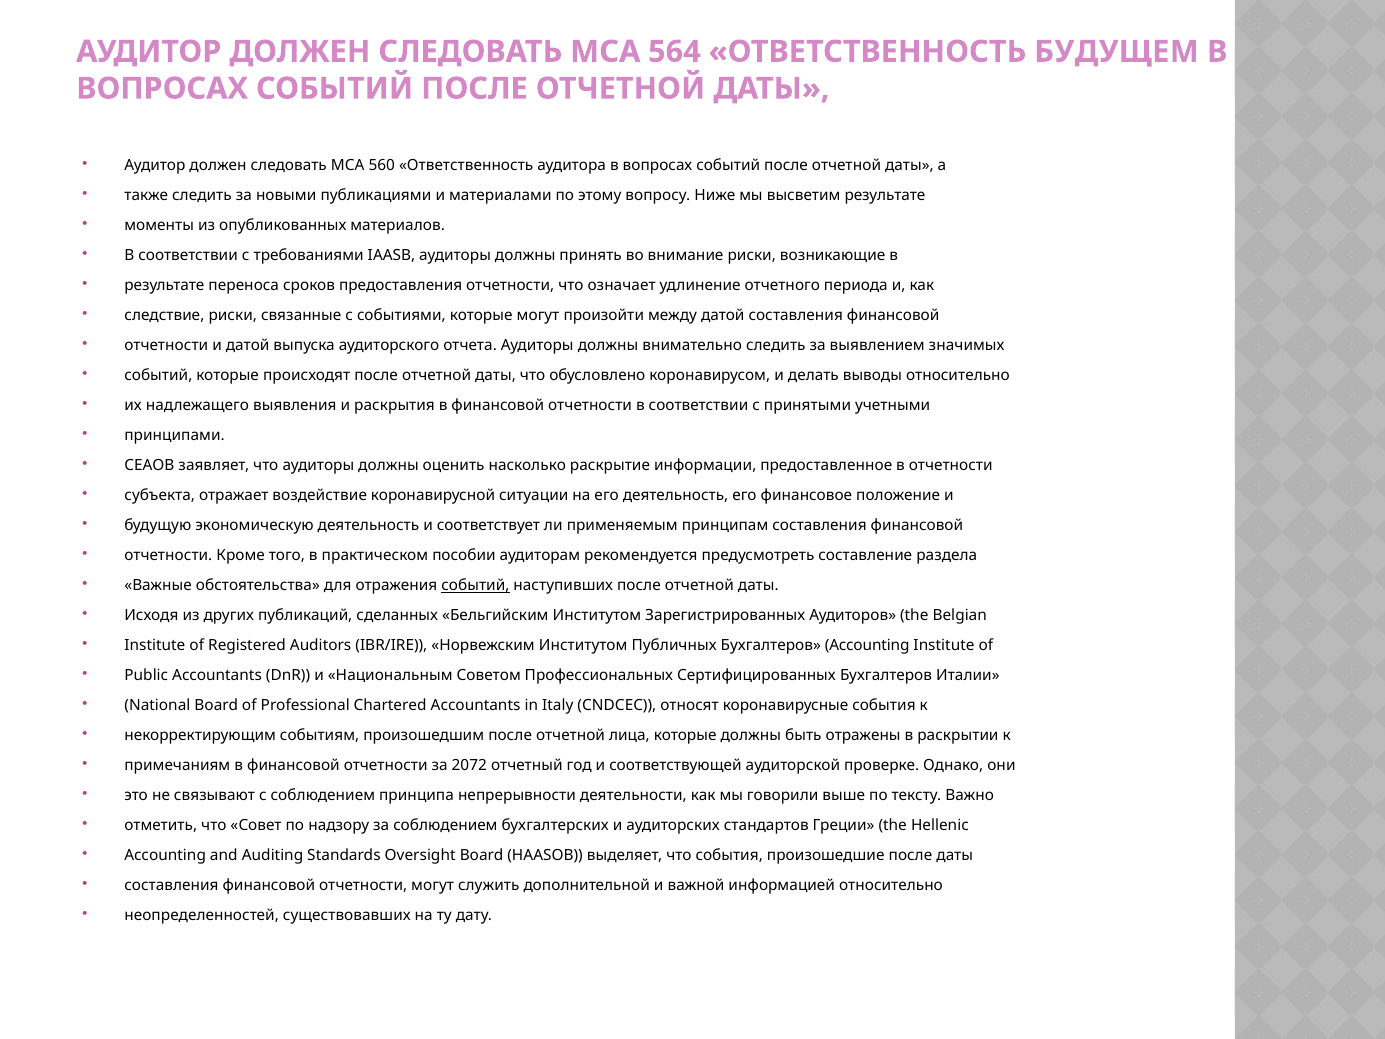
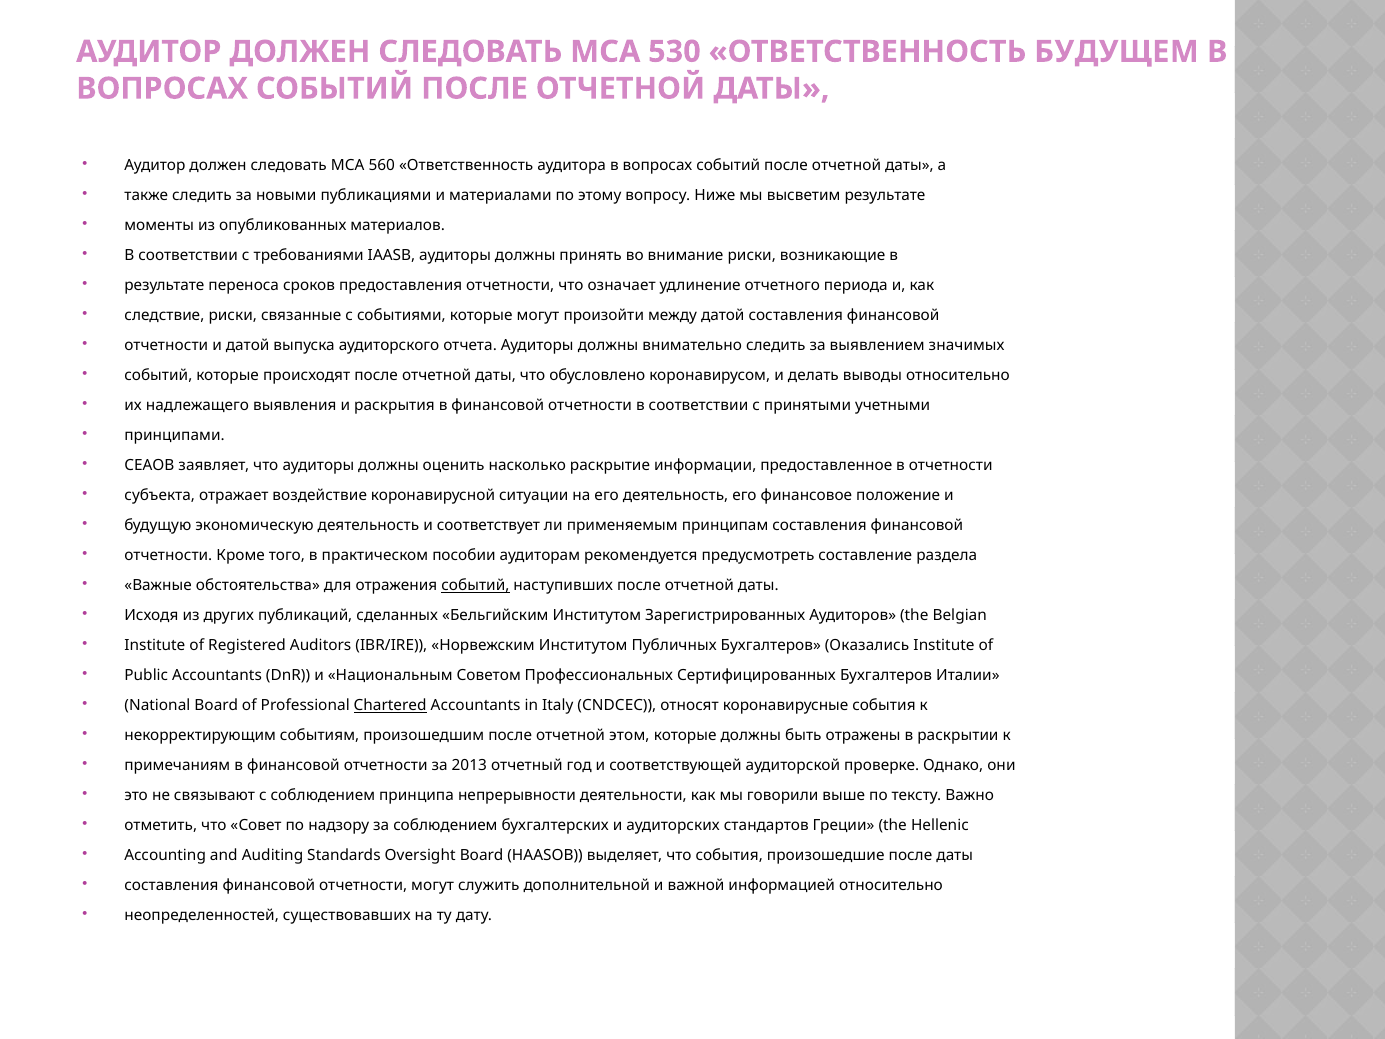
564: 564 -> 530 (674, 52)
Бухгалтеров Accounting: Accounting -> Оказались (867, 645)
Chartered underline: none -> present (390, 705)
лица: лица -> этом (629, 735)
2072: 2072 -> 2013 (469, 765)
